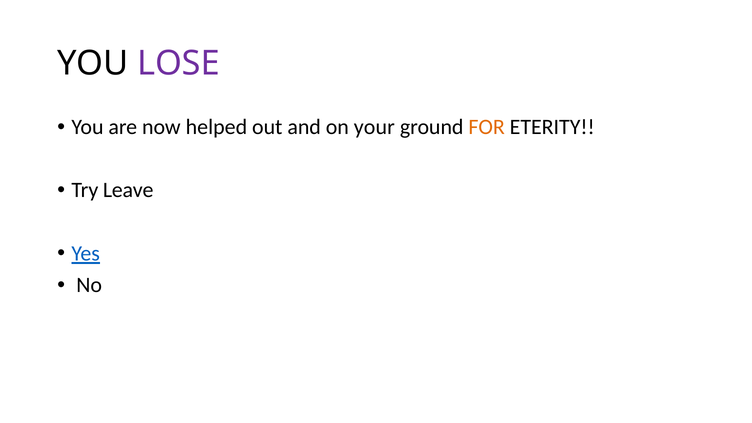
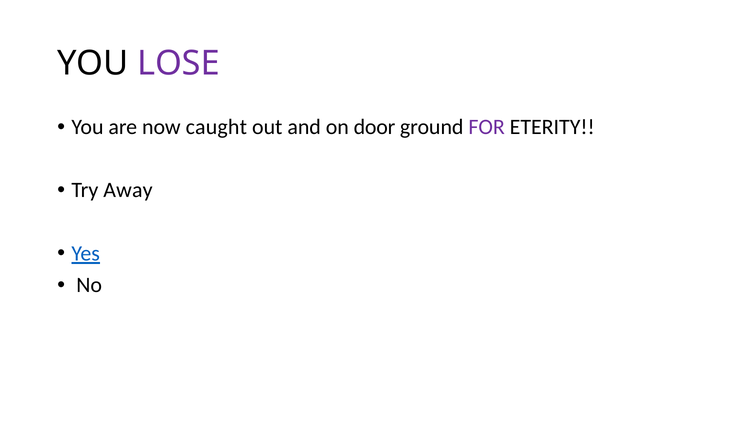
helped: helped -> caught (216, 127)
your: your -> door (374, 127)
FOR colour: orange -> purple (487, 127)
Leave: Leave -> Away (128, 190)
